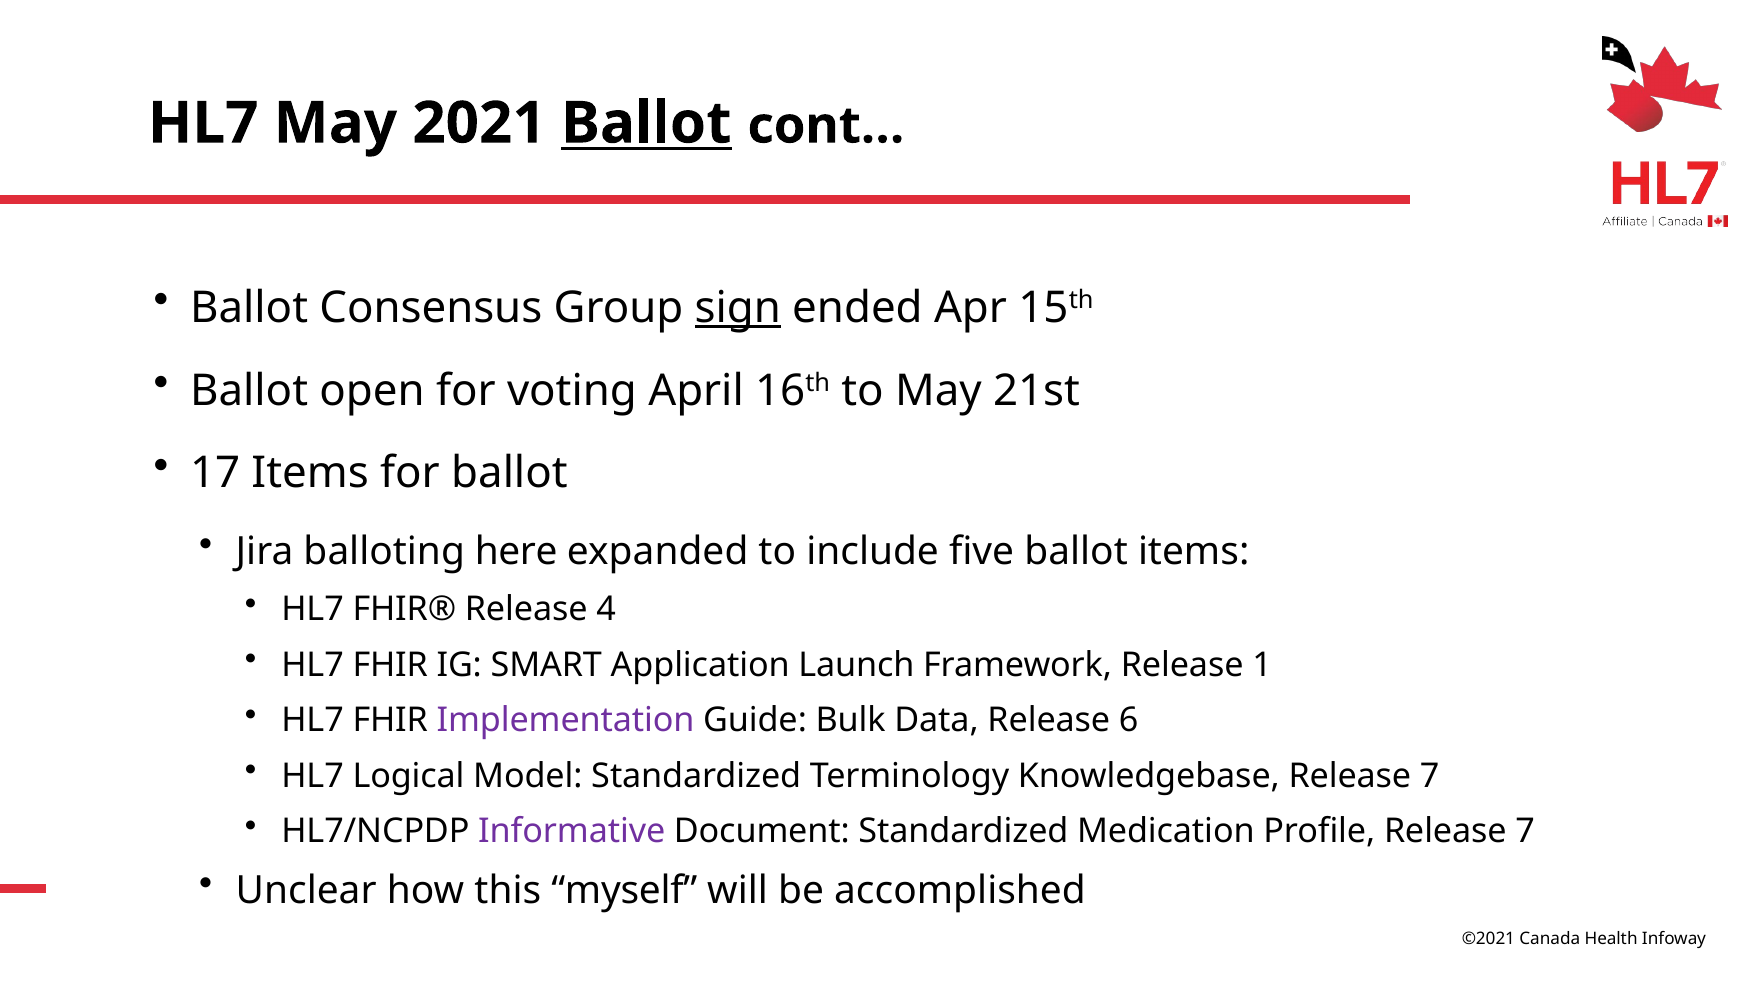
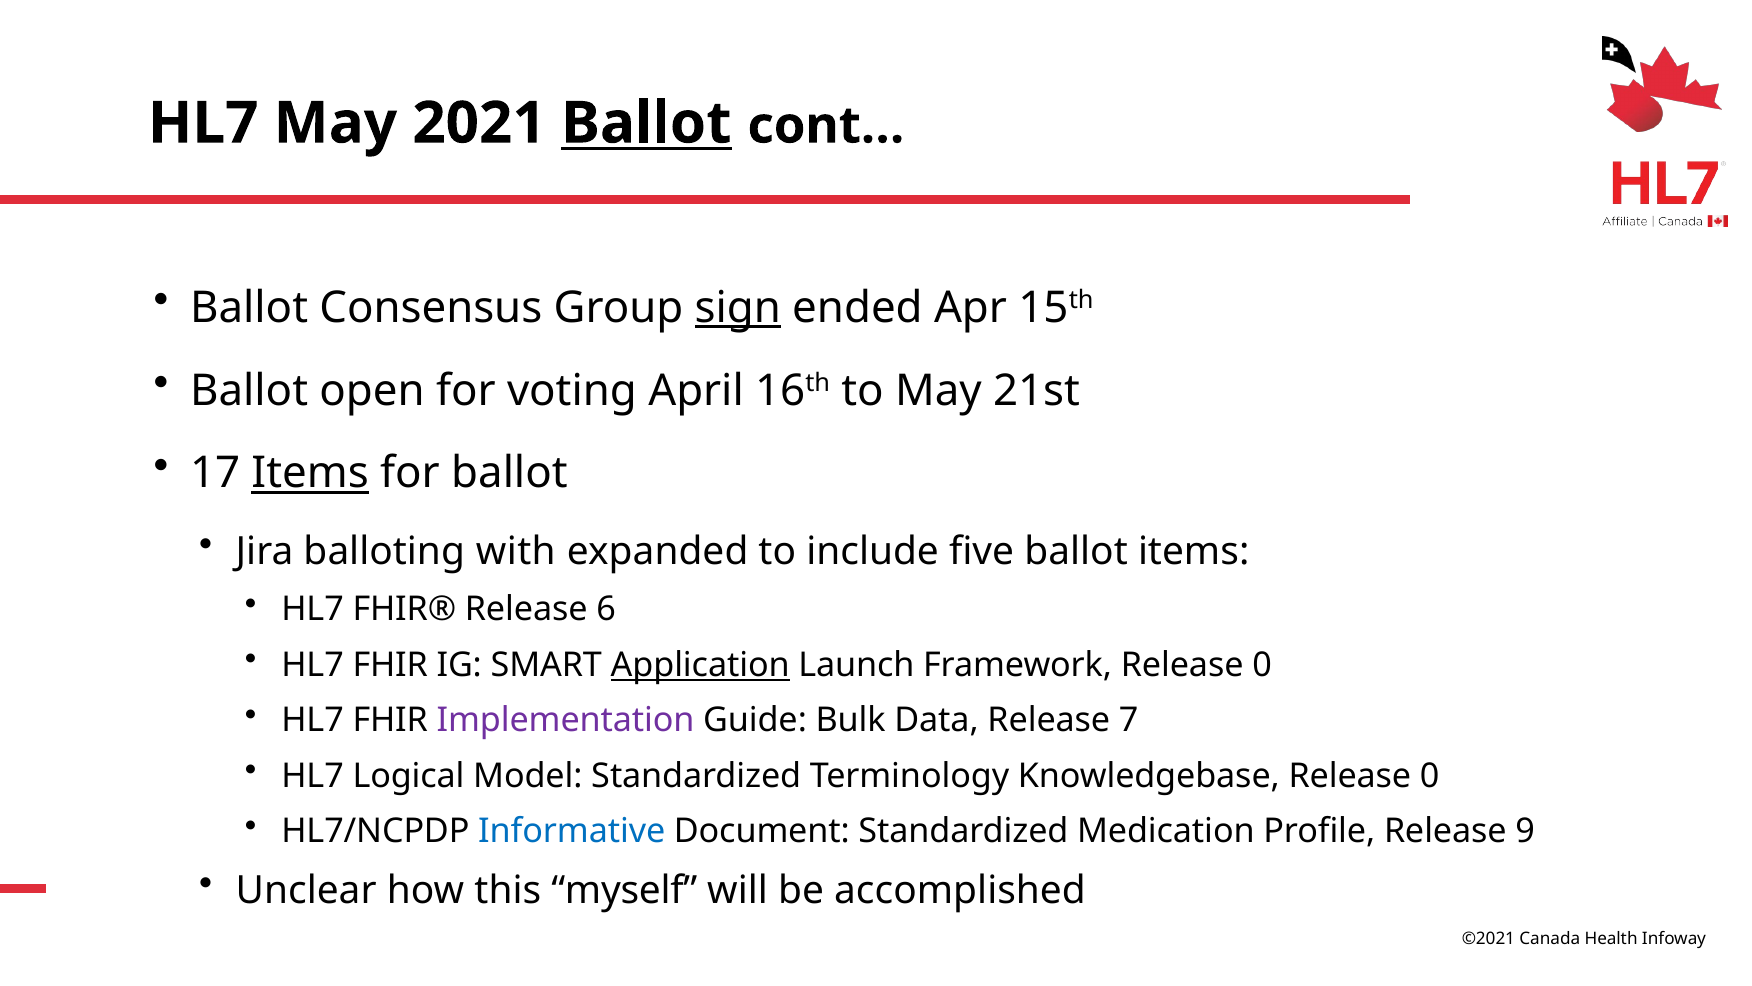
Items underline: none -> present (310, 473)
here: here -> with (516, 551)
4: 4 -> 6 (606, 609)
Application underline: none -> present (700, 665)
Framework Release 1: 1 -> 0 (1262, 665)
6: 6 -> 7 (1129, 720)
Knowledgebase Release 7: 7 -> 0 (1430, 776)
Informative colour: purple -> blue (572, 831)
Profile Release 7: 7 -> 9 (1525, 831)
